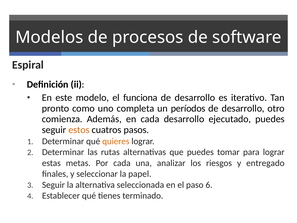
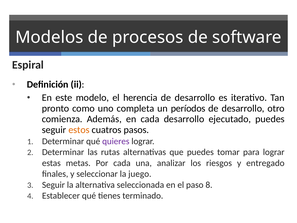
funciona: funciona -> herencia (140, 98)
quieres colour: orange -> purple (116, 141)
papel: papel -> juego (140, 174)
6: 6 -> 8 (209, 185)
